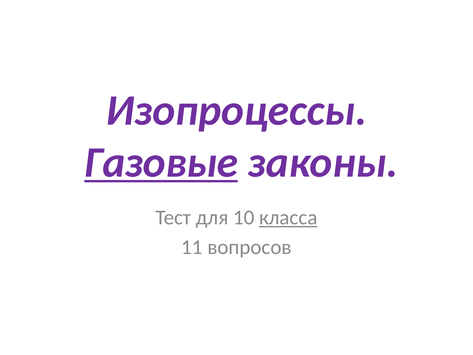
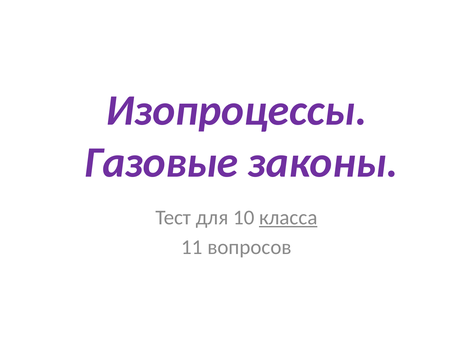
Газовые underline: present -> none (161, 162)
